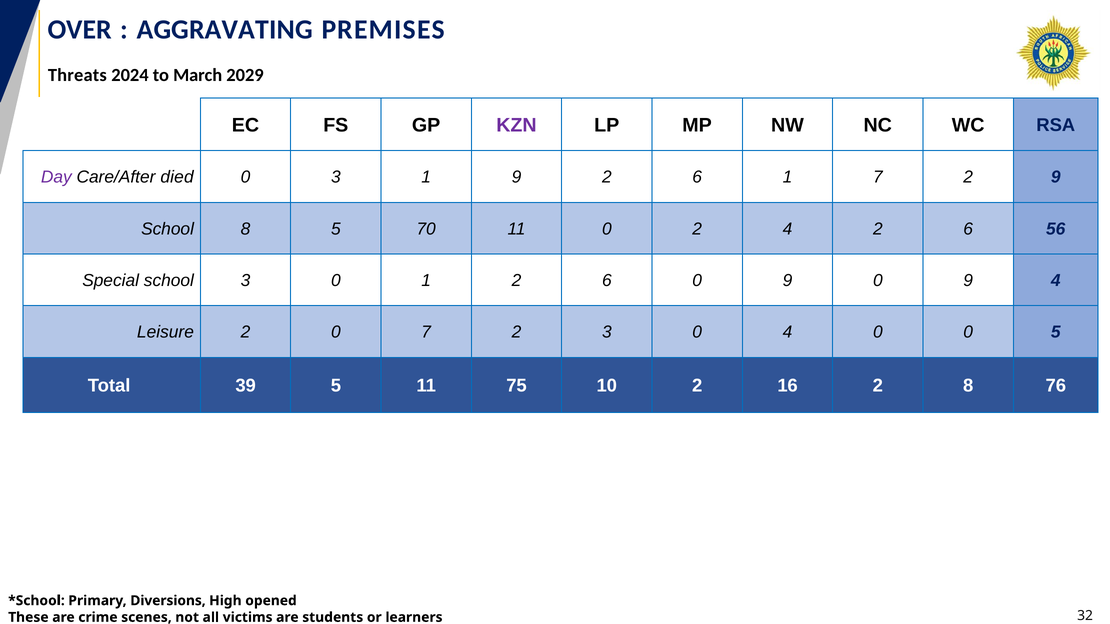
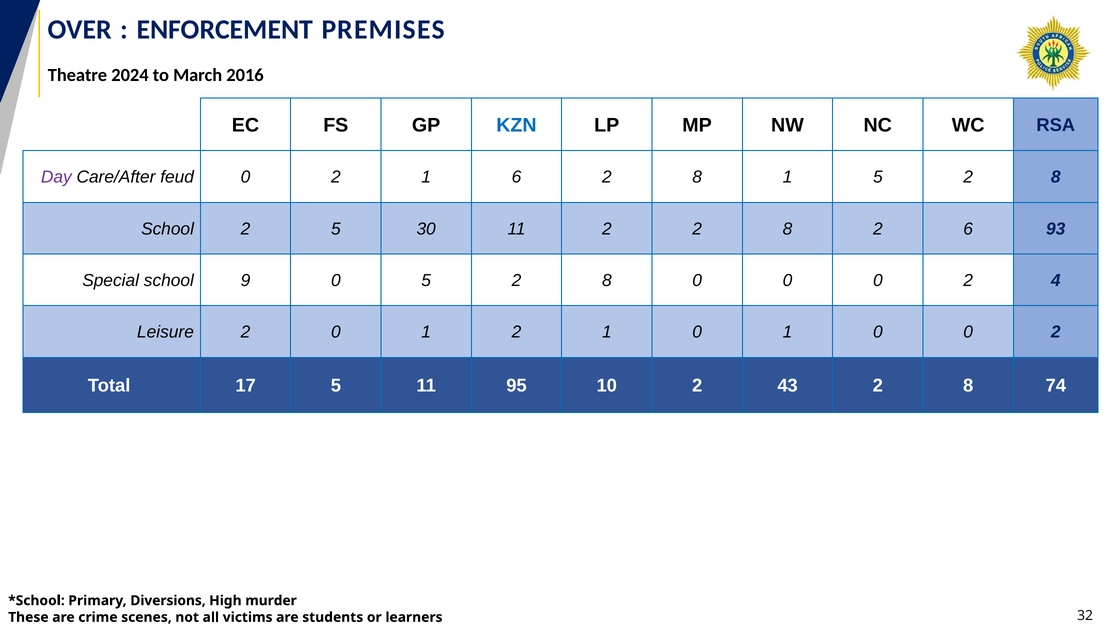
AGGRAVATING: AGGRAVATING -> ENFORCEMENT (225, 30)
Threats: Threats -> Theatre (77, 75)
2029: 2029 -> 2016 (245, 75)
KZN colour: purple -> blue (516, 125)
died: died -> feud (177, 177)
3: 3 -> 2 (336, 177)
1 9: 9 -> 6 (517, 177)
6: 6 -> 8 (697, 177)
1 7: 7 -> 5 (878, 177)
9: 9 -> 8 (1056, 177)
School 8: 8 -> 2 (246, 229)
70: 70 -> 30 (426, 229)
11 0: 0 -> 2 (607, 229)
4: 4 -> 8 (787, 229)
56: 56 -> 93 (1056, 229)
school 3: 3 -> 9 (246, 281)
0 1: 1 -> 5 (426, 281)
6: 6 -> 8 (607, 281)
9: 9 -> 0 (787, 281)
9: 9 -> 2 (968, 281)
2 0 7: 7 -> 1 (426, 332)
3: 3 -> 1 (607, 332)
4: 4 -> 1 (787, 332)
5: 5 -> 2 (1056, 332)
39: 39 -> 17 (246, 386)
75: 75 -> 95 (517, 386)
16: 16 -> 43 (788, 386)
76: 76 -> 74 (1056, 386)
opened: opened -> murder (271, 601)
